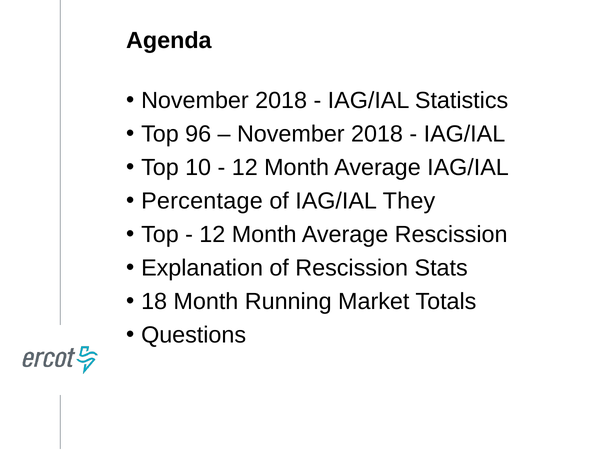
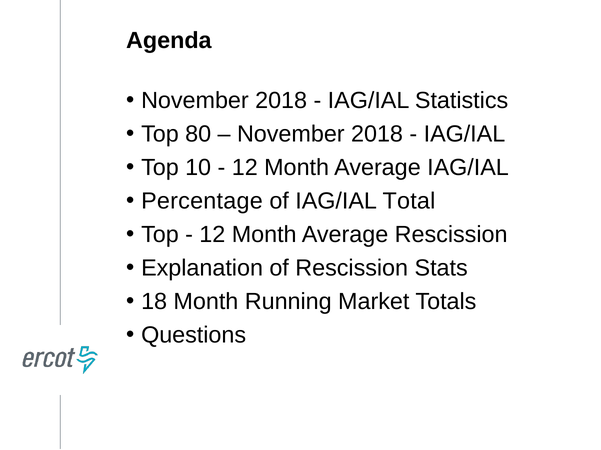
96: 96 -> 80 (198, 134)
They: They -> Total (409, 201)
